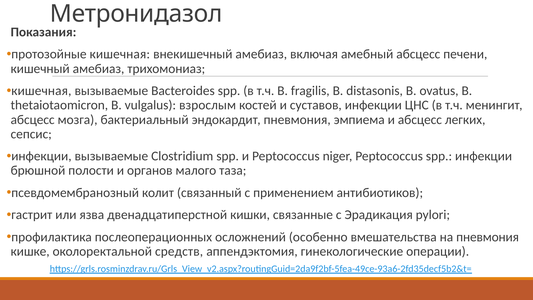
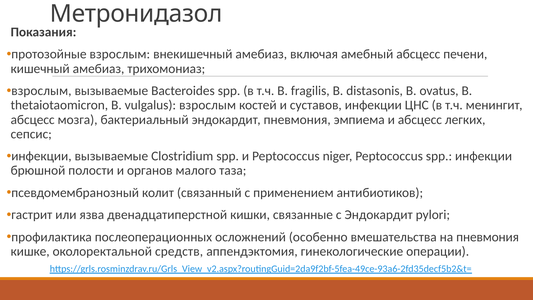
протозойные кишечная: кишечная -> взрослым (120, 54)
кишечная: кишечная -> взрослым (41, 91)
с Эрадикация: Эрадикация -> Эндокардит (379, 215)
